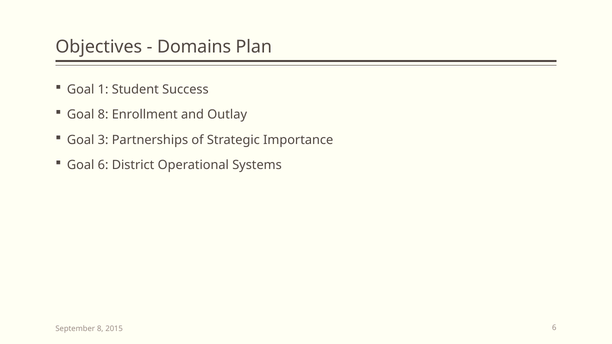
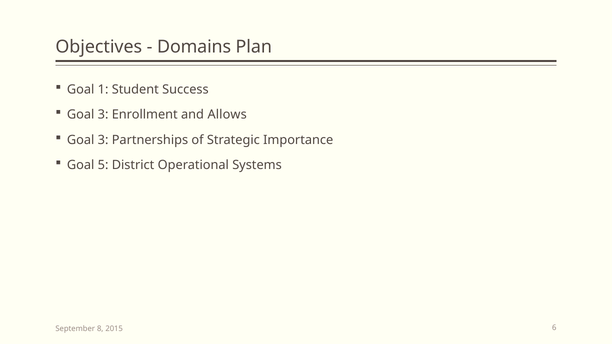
8: 8 -> 3 (103, 115)
Outlay: Outlay -> Allows (227, 115)
Goal 6: 6 -> 5 (103, 165)
